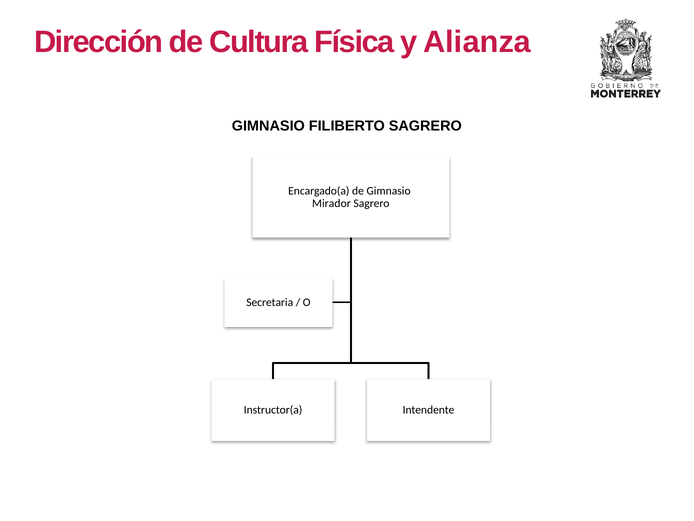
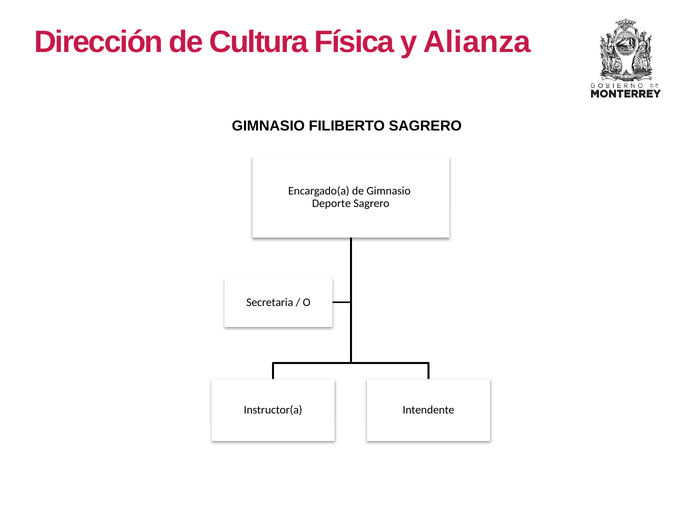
Mirador: Mirador -> Deporte (331, 203)
